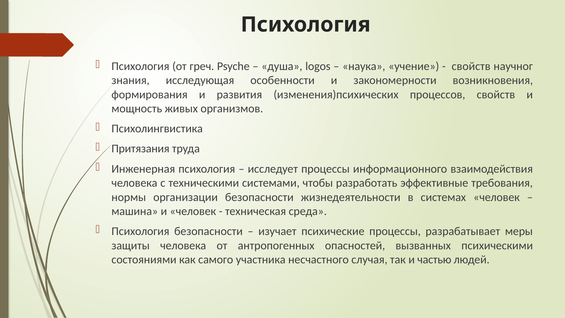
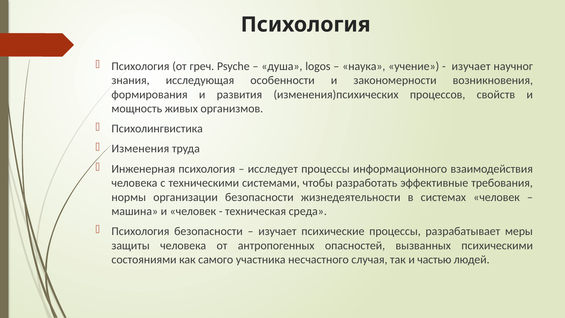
свойств: свойств -> изучает (471, 66)
Притязания: Притязания -> Изменения (140, 149)
